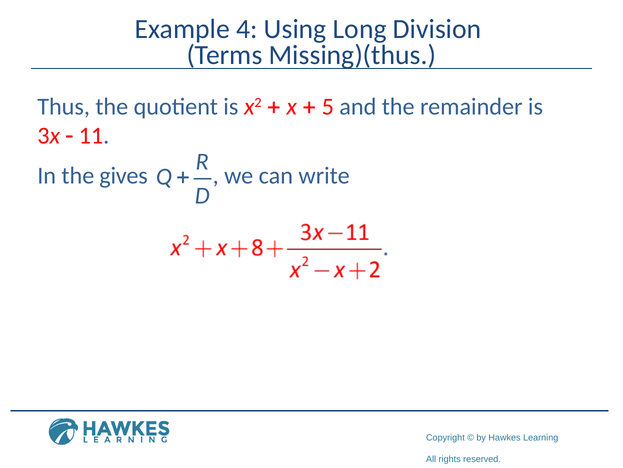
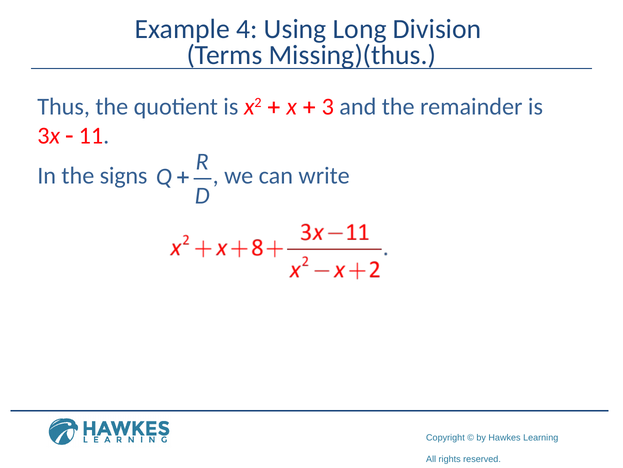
5: 5 -> 3 (328, 107)
gives: gives -> signs (124, 176)
